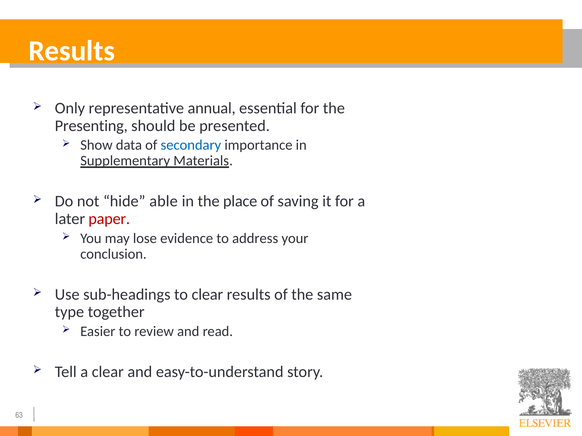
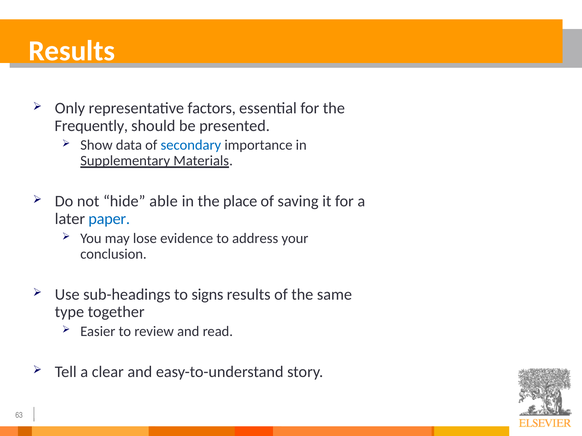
annual: annual -> factors (212, 108)
Presenting: Presenting -> Frequently (91, 126)
paper colour: red -> blue (109, 219)
to clear: clear -> signs (207, 295)
